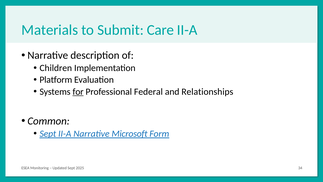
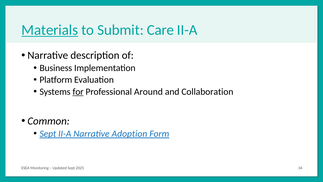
Materials underline: none -> present (50, 30)
Children: Children -> Business (56, 68)
Federal: Federal -> Around (148, 92)
Relationships: Relationships -> Collaboration (207, 92)
Microsoft: Microsoft -> Adoption (129, 134)
